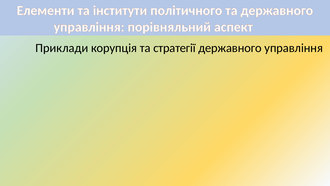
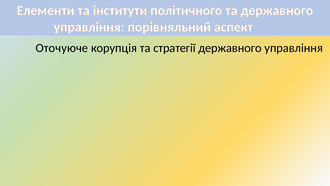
Приклади: Приклади -> Оточуюче (62, 48)
